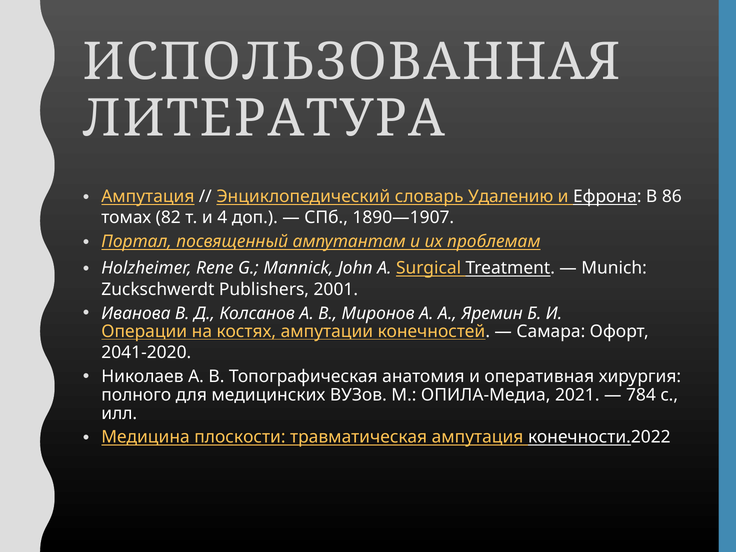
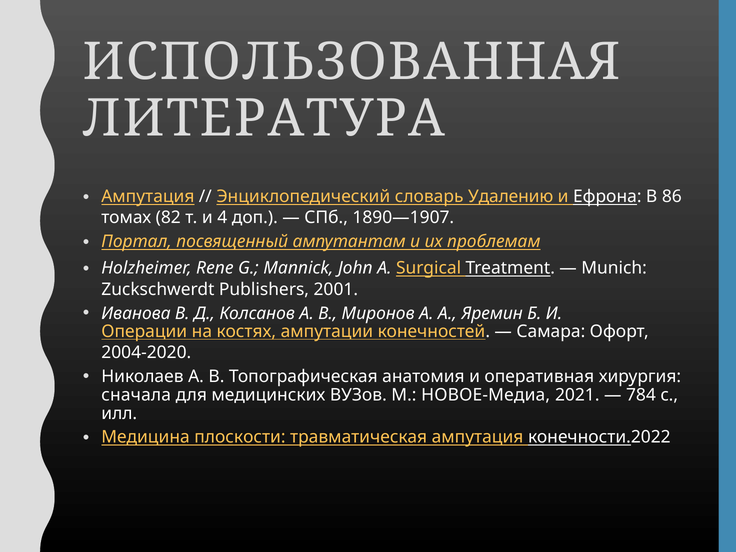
2041-2020: 2041-2020 -> 2004-2020 (146, 353)
полного: полного -> сначала (136, 395)
ОПИЛА-Медиа: ОПИЛА-Медиа -> НОВОЕ-Медиа (486, 395)
